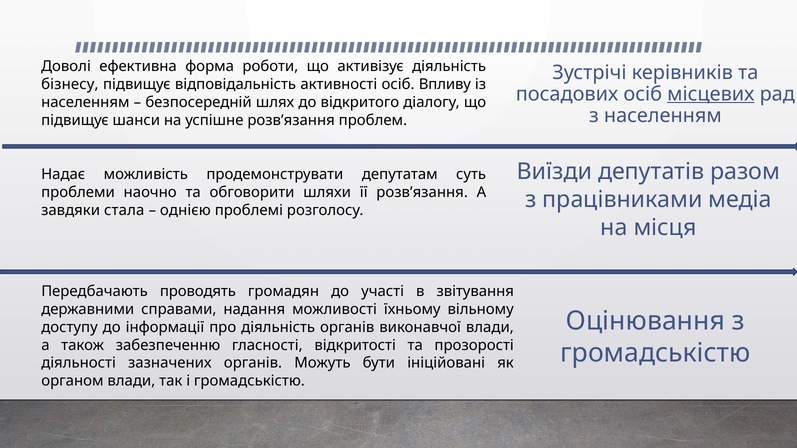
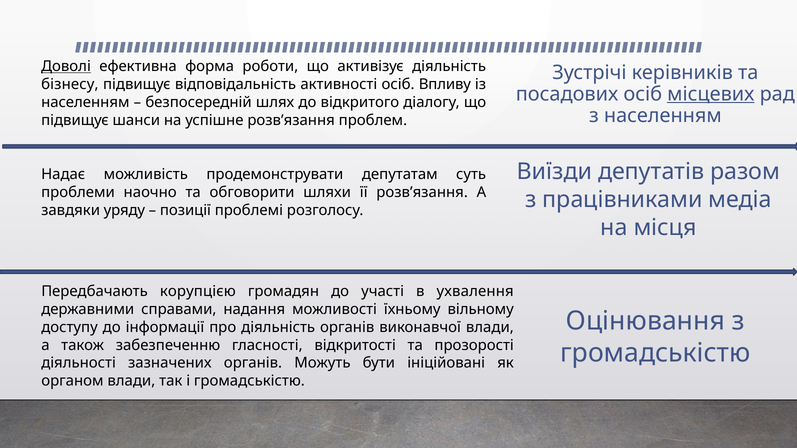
Доволі underline: none -> present (66, 66)
стала: стала -> уряду (124, 211)
однією: однією -> позиції (185, 211)
проводять: проводять -> корупцією (198, 292)
звітування: звітування -> ухвалення (475, 292)
